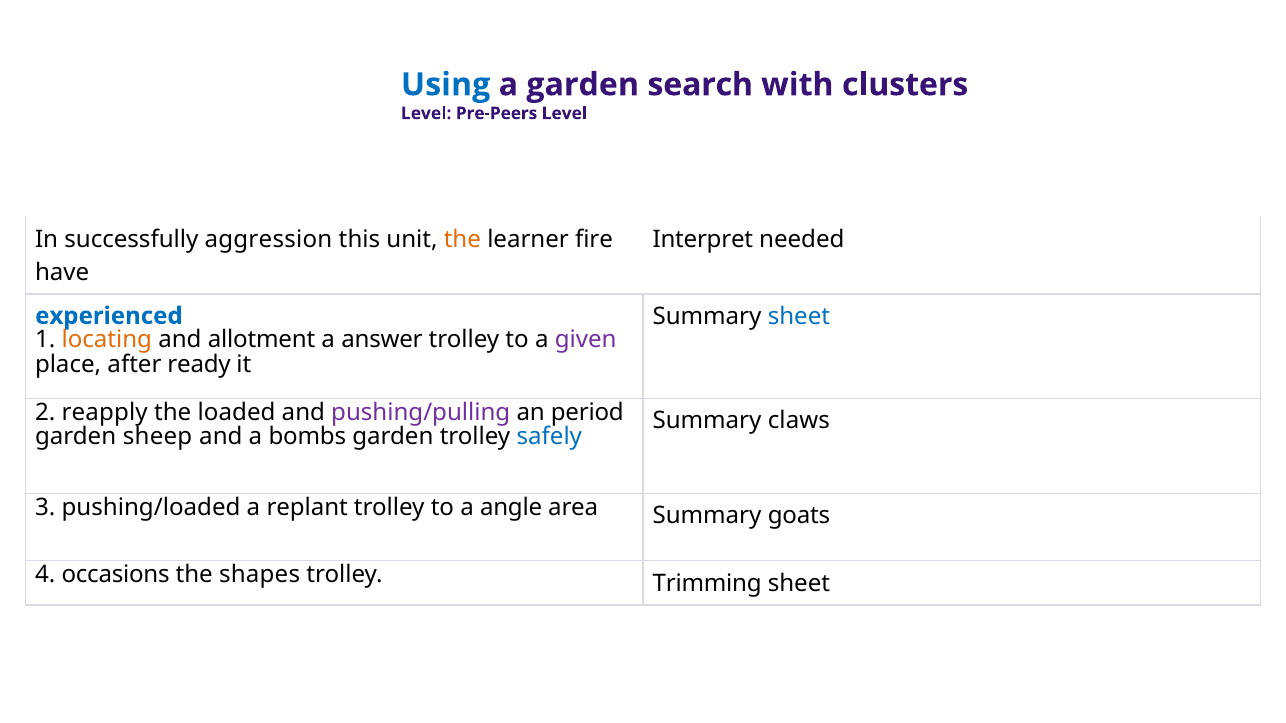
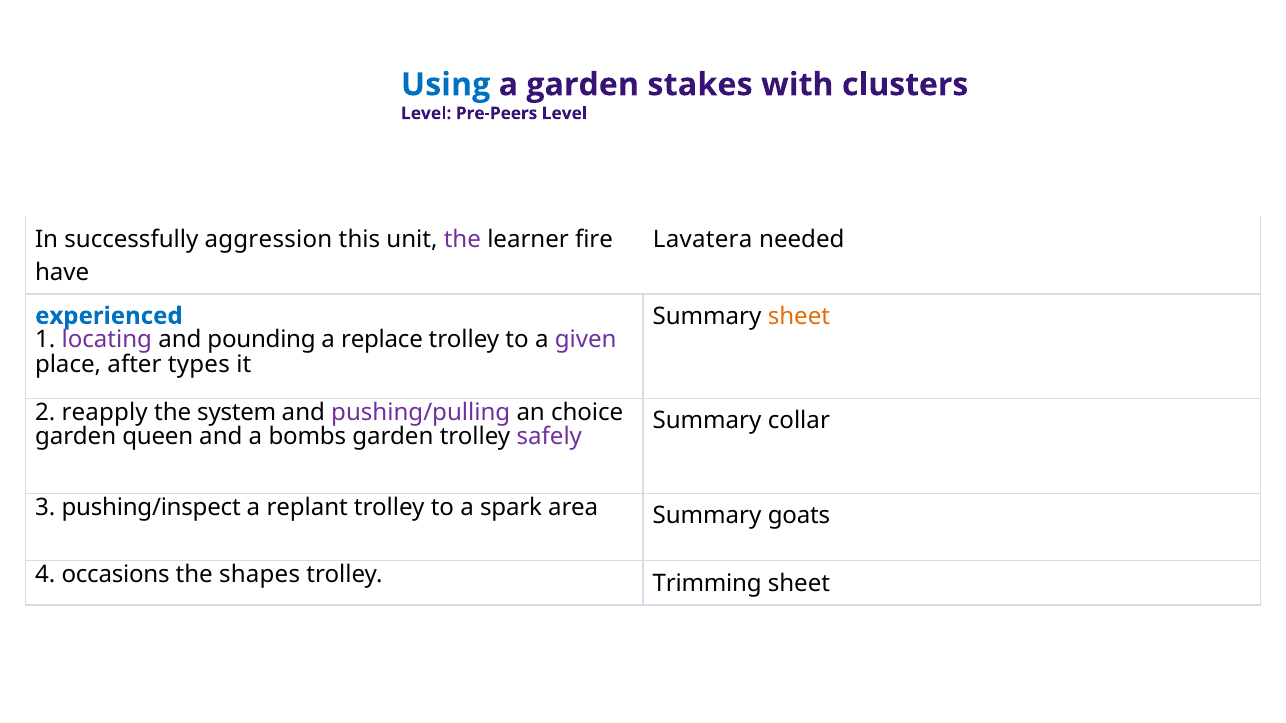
search: search -> stakes (700, 85)
the colour: orange -> purple (462, 240)
Interpret: Interpret -> Lavatera (703, 240)
sheet colour: blue -> orange (799, 317)
locating colour: orange -> purple (107, 340)
allotment: allotment -> pounding (262, 340)
answer: answer -> replace (382, 340)
ready: ready -> types (199, 364)
loaded: loaded -> system (237, 412)
period: period -> choice (587, 412)
claws: claws -> collar (799, 421)
sheep: sheep -> queen (158, 436)
safely colour: blue -> purple (549, 436)
pushing/loaded: pushing/loaded -> pushing/inspect (151, 507)
angle: angle -> spark (511, 507)
